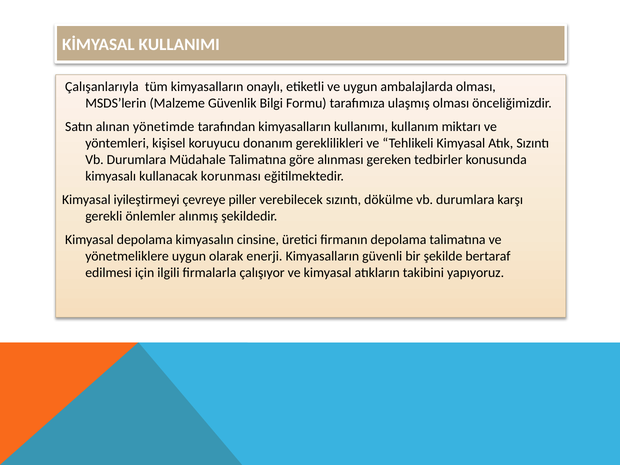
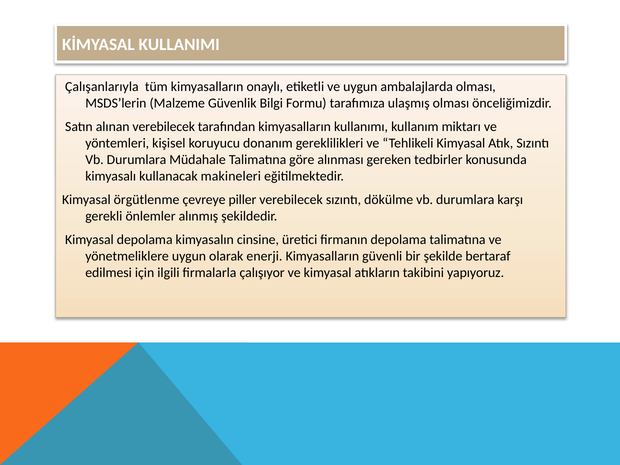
alınan yönetimde: yönetimde -> verebilecek (164, 127)
korunması: korunması -> makineleri (231, 176)
iyileştirmeyi: iyileştirmeyi -> örgütlenme (147, 200)
